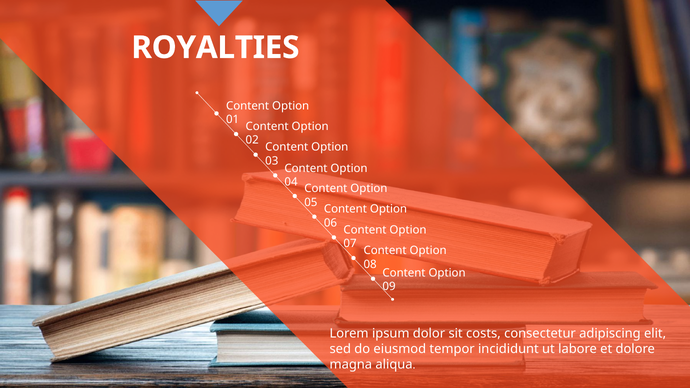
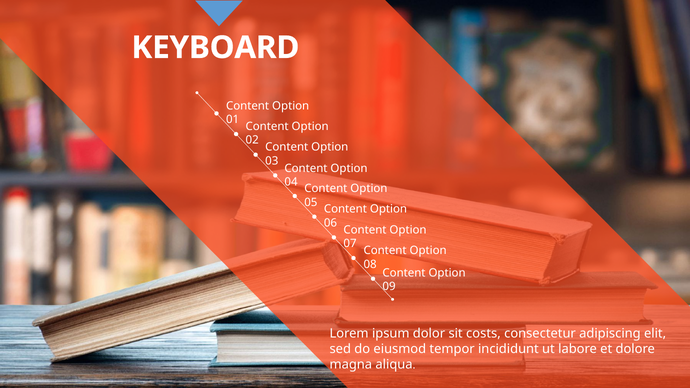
ROYALTIES: ROYALTIES -> KEYBOARD (215, 48)
